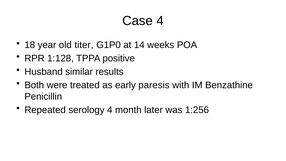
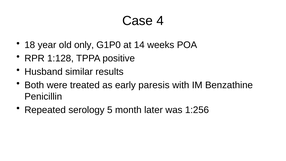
titer: titer -> only (84, 45)
serology 4: 4 -> 5 (110, 110)
